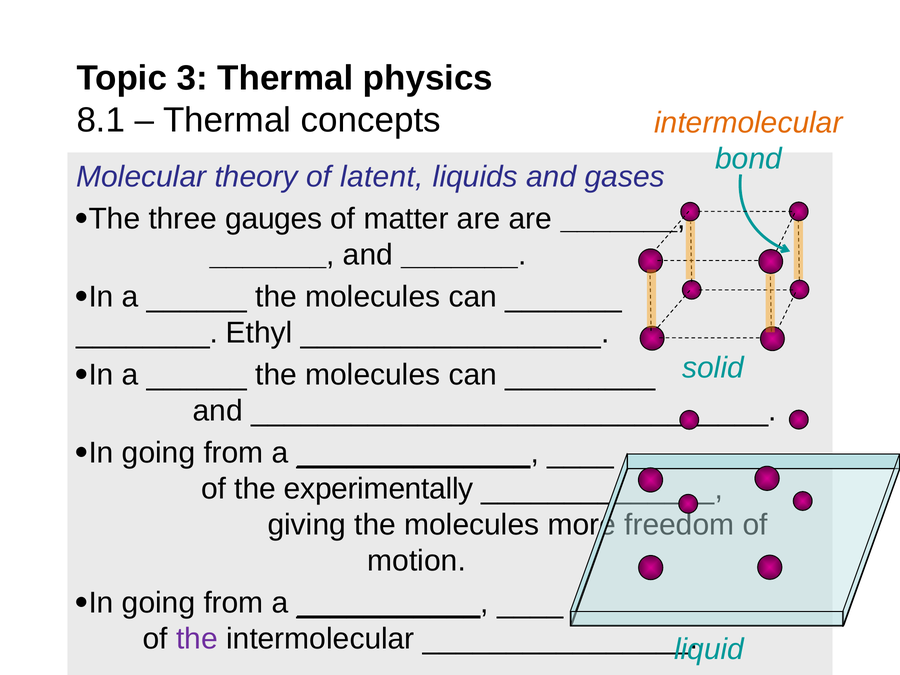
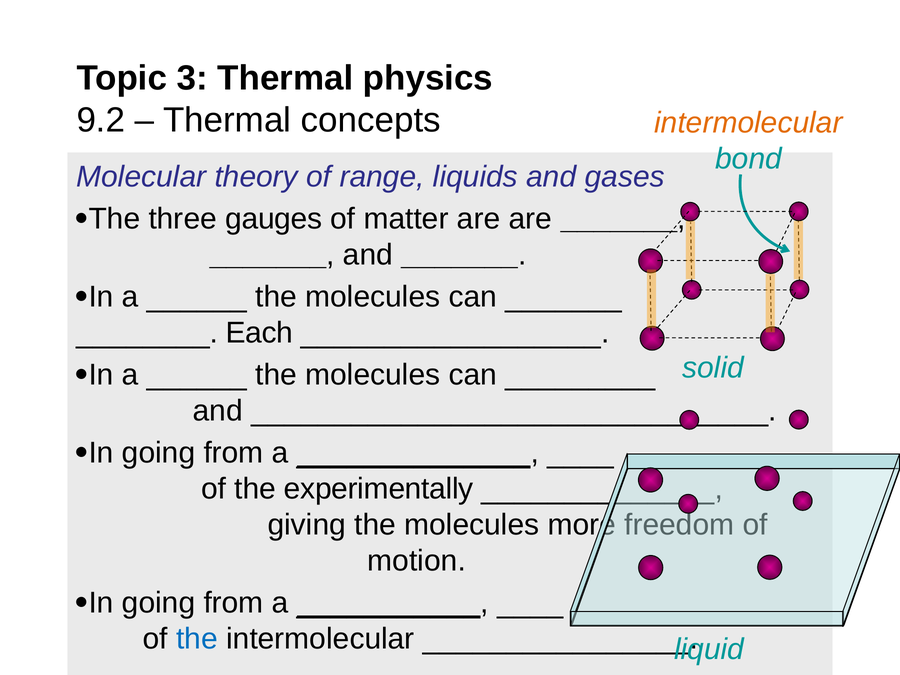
8.1: 8.1 -> 9.2 (101, 120)
latent: latent -> range (382, 177)
Ethyl: Ethyl -> Each (259, 333)
the colour: purple -> blue (197, 639)
